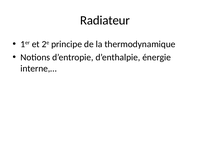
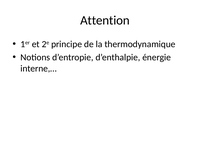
Radiateur: Radiateur -> Attention (105, 20)
